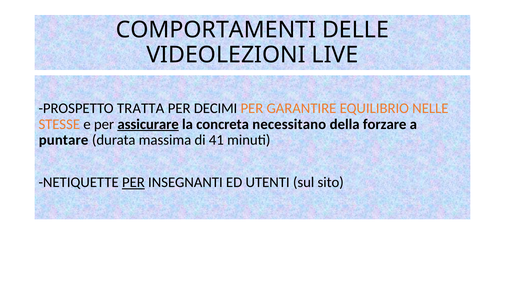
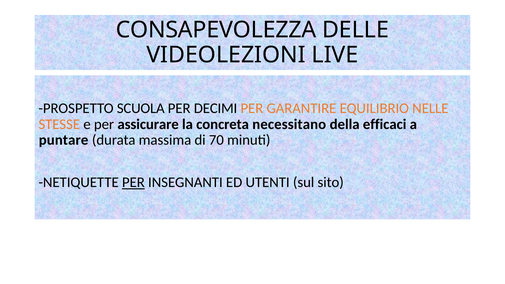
COMPORTAMENTI: COMPORTAMENTI -> CONSAPEVOLEZZA (216, 30)
TRATTA: TRATTA -> SCUOLA (141, 108)
assicurare underline: present -> none (148, 124)
forzare: forzare -> efficaci (385, 124)
41: 41 -> 70 (216, 140)
